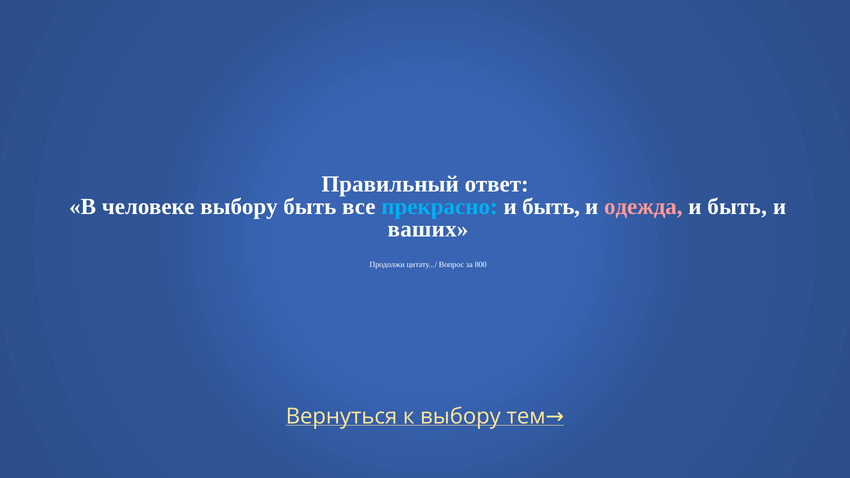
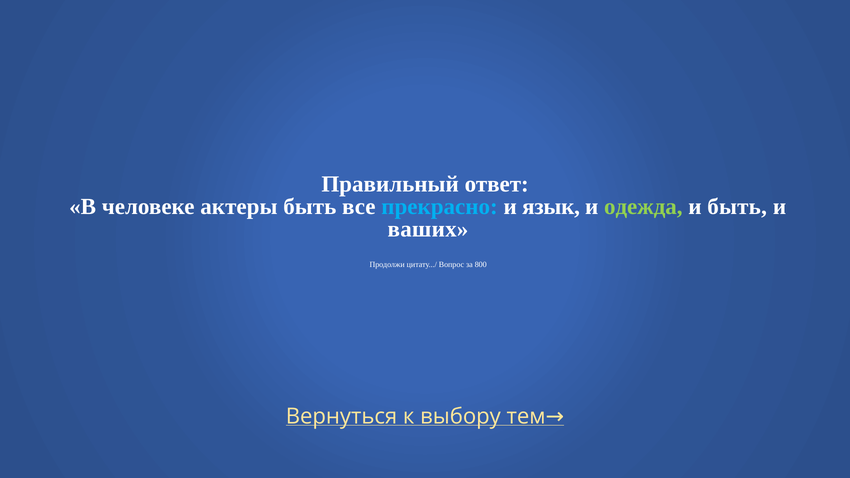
человеке выбору: выбору -> актеры (239, 207)
быть: быть -> язык (551, 207)
одежда colour: pink -> light green (643, 207)
